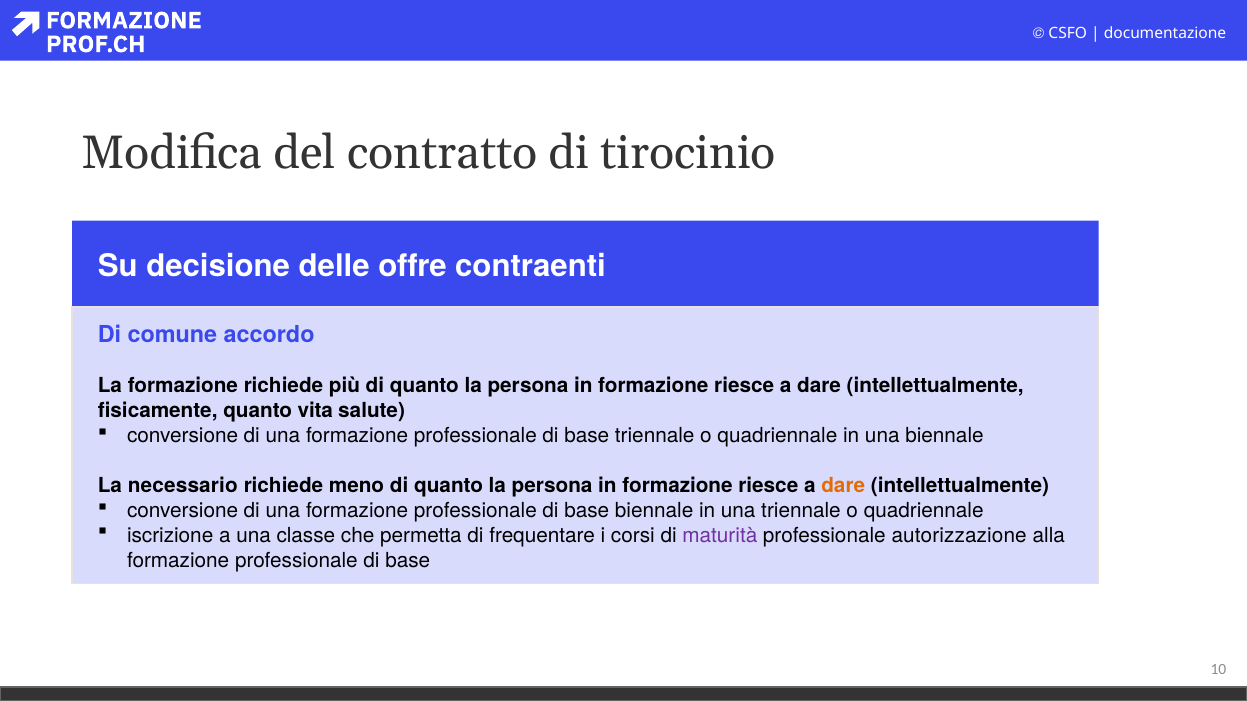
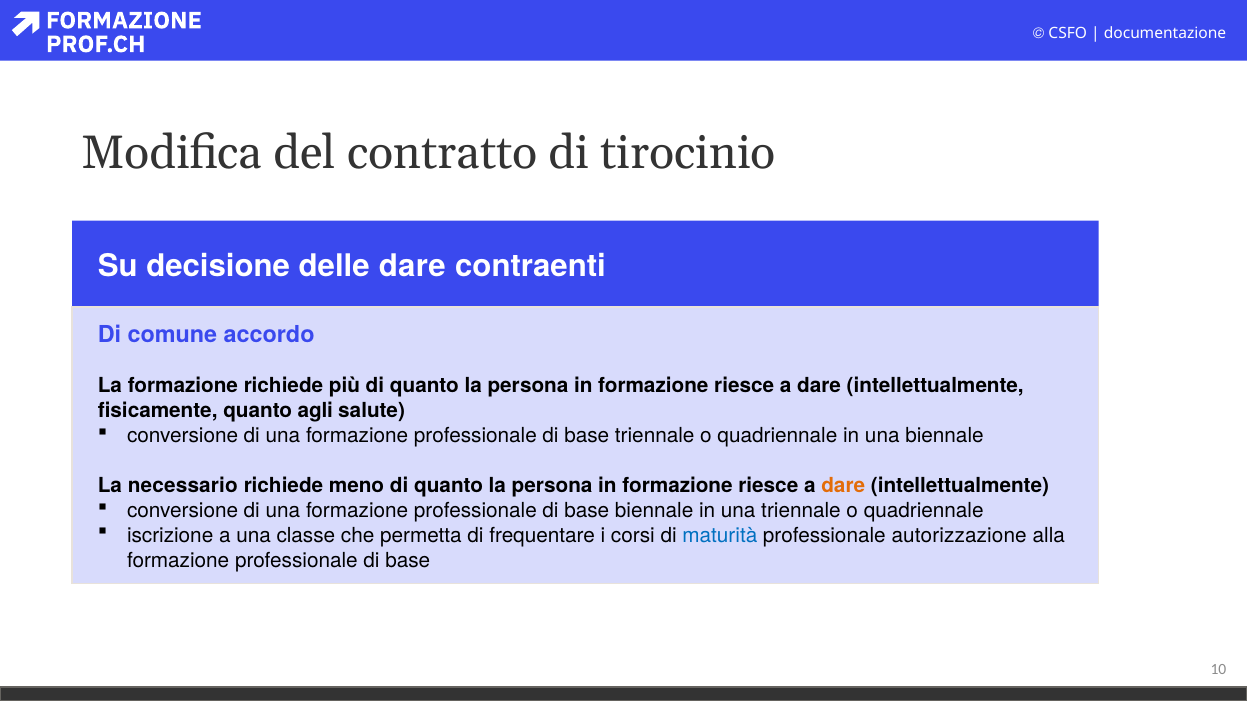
delle offre: offre -> dare (412, 266)
vita: vita -> agli (315, 411)
maturità colour: purple -> blue (720, 536)
